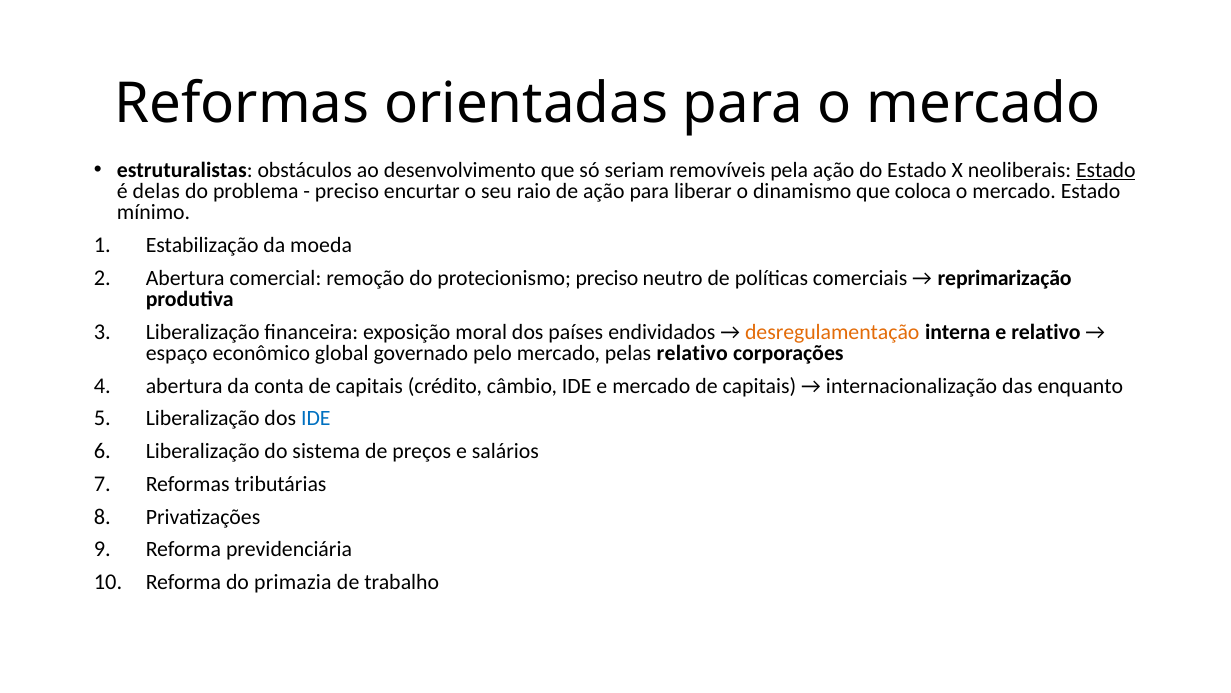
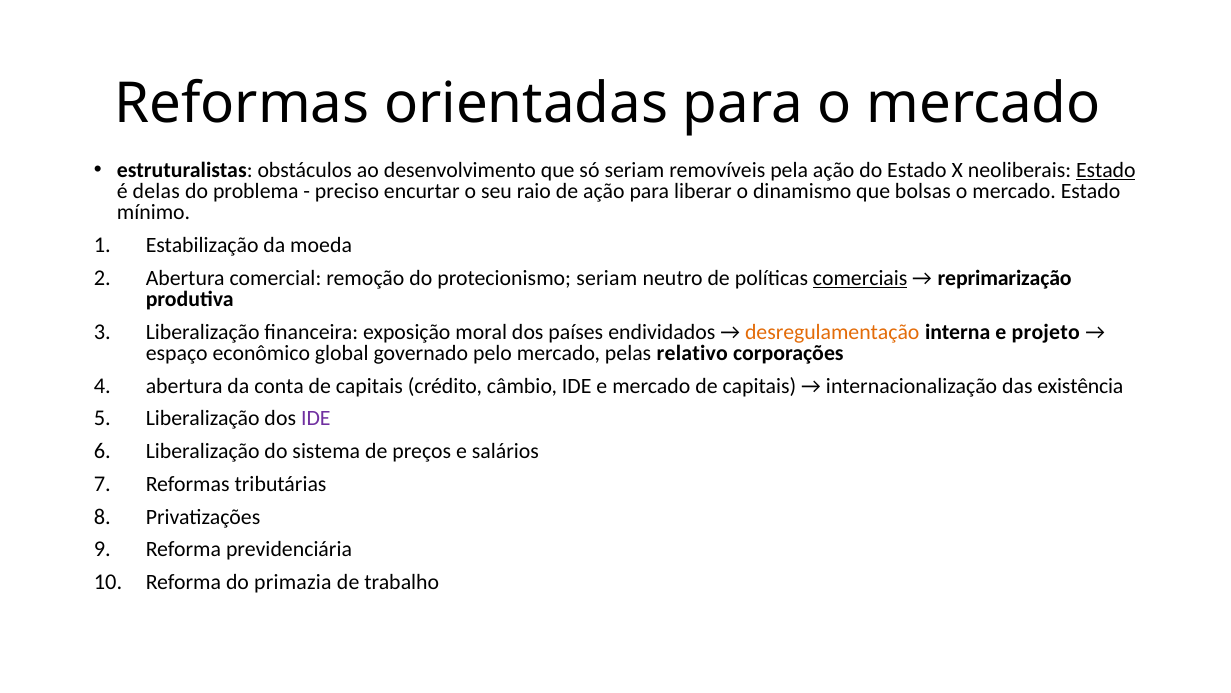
coloca: coloca -> bolsas (923, 191)
protecionismo preciso: preciso -> seriam (607, 278)
comerciais underline: none -> present (860, 278)
e relativo: relativo -> projeto (1046, 332)
enquanto: enquanto -> existência (1080, 386)
IDE colour: blue -> purple (316, 418)
